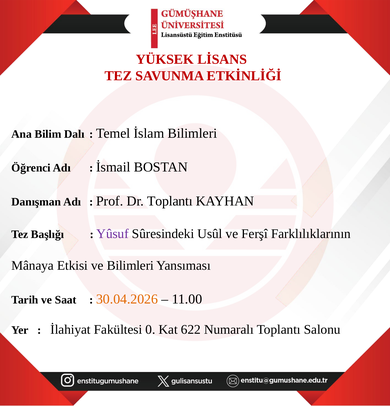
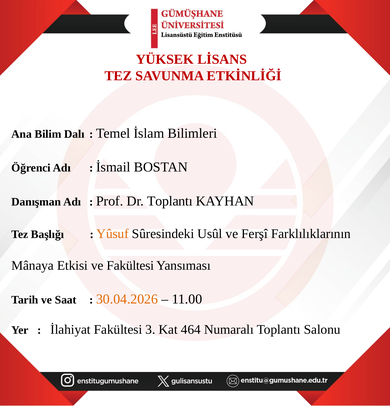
Yûsuf colour: purple -> orange (113, 234)
ve Bilimleri: Bilimleri -> Fakültesi (130, 266)
0: 0 -> 3 (150, 330)
622: 622 -> 464 (191, 330)
